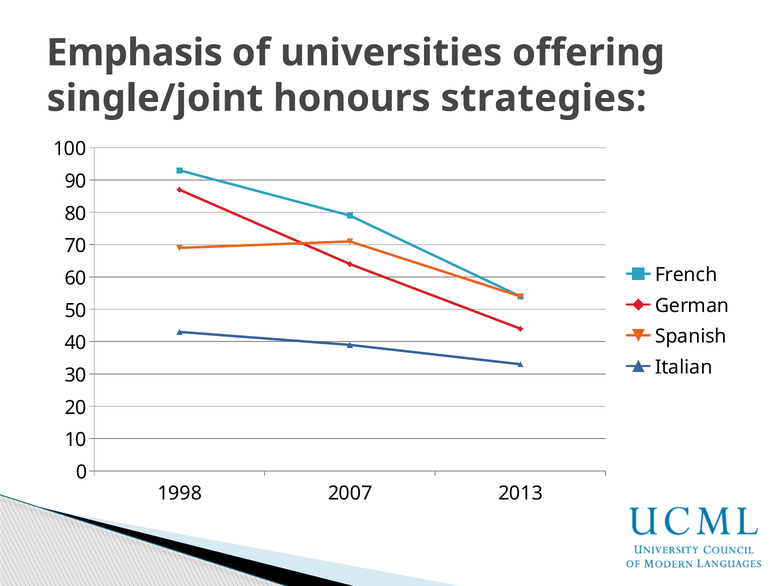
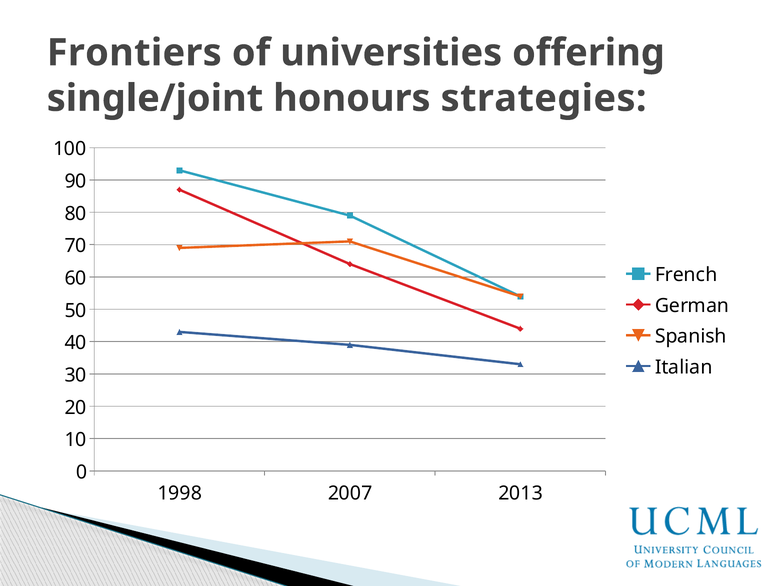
Emphasis: Emphasis -> Frontiers (134, 53)
